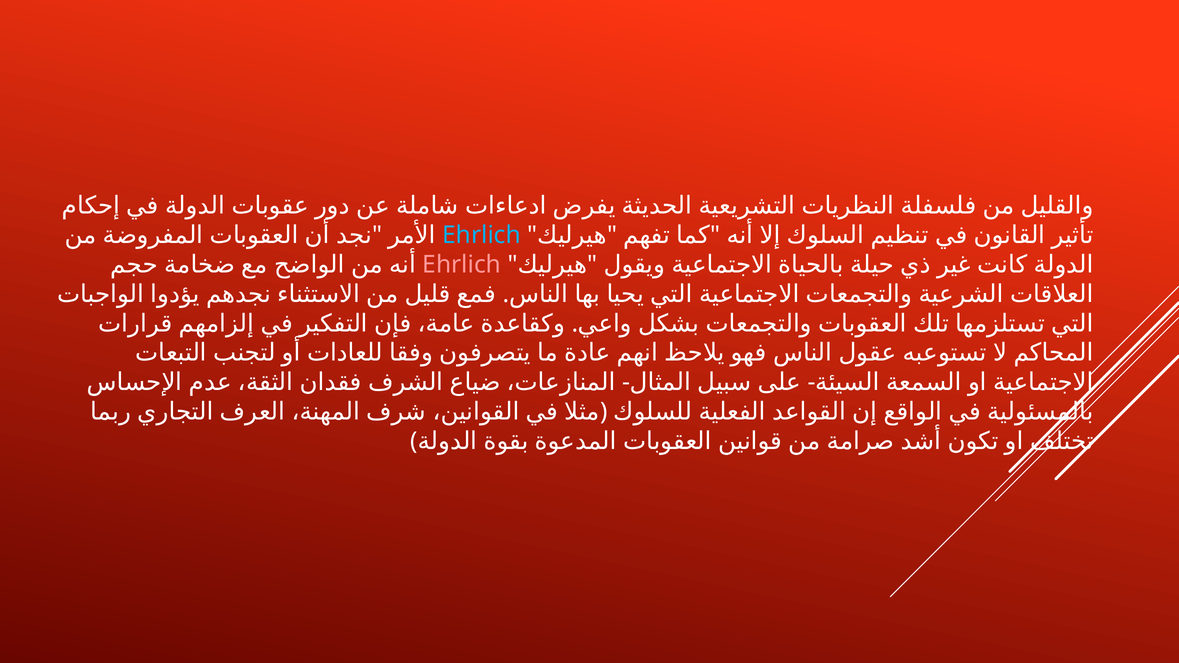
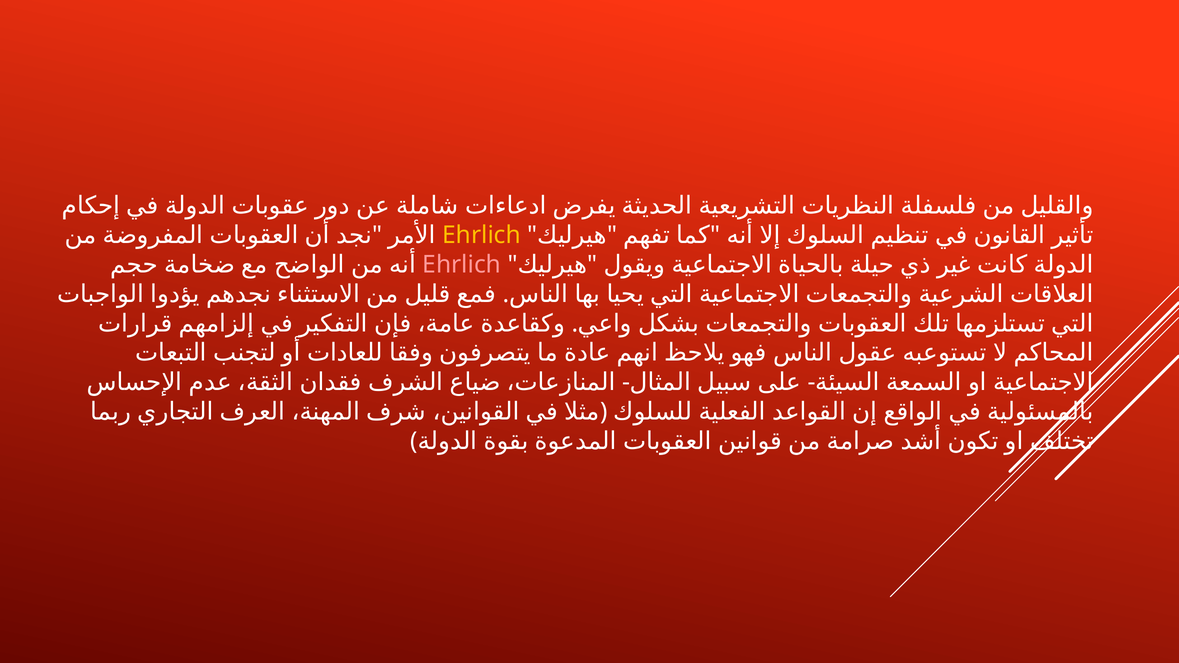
Ehrlich colour: light blue -> yellow (482, 235)
